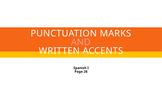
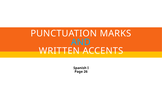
AND colour: pink -> light blue (81, 42)
